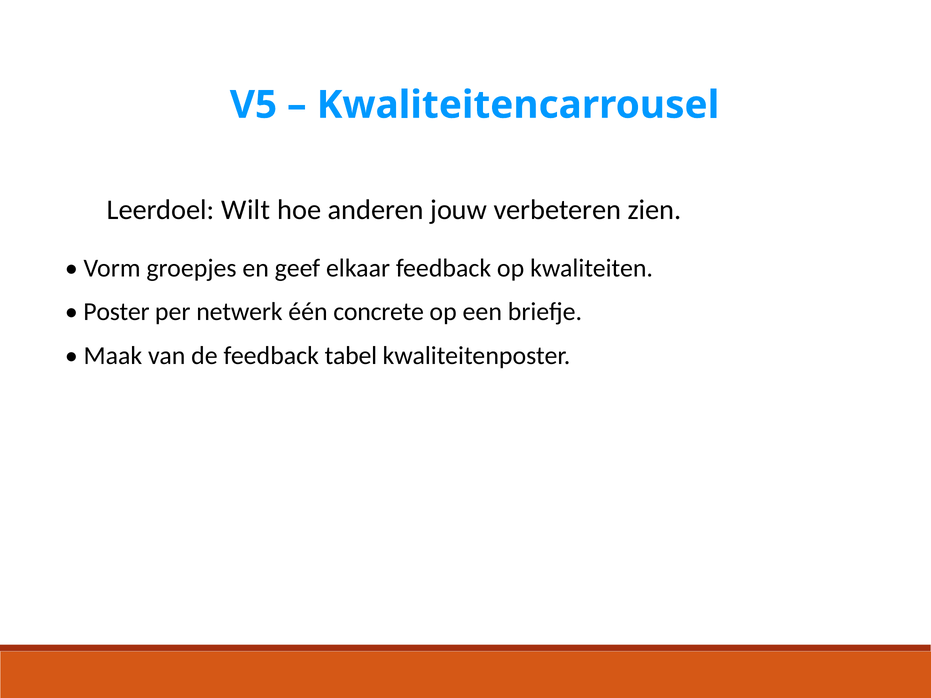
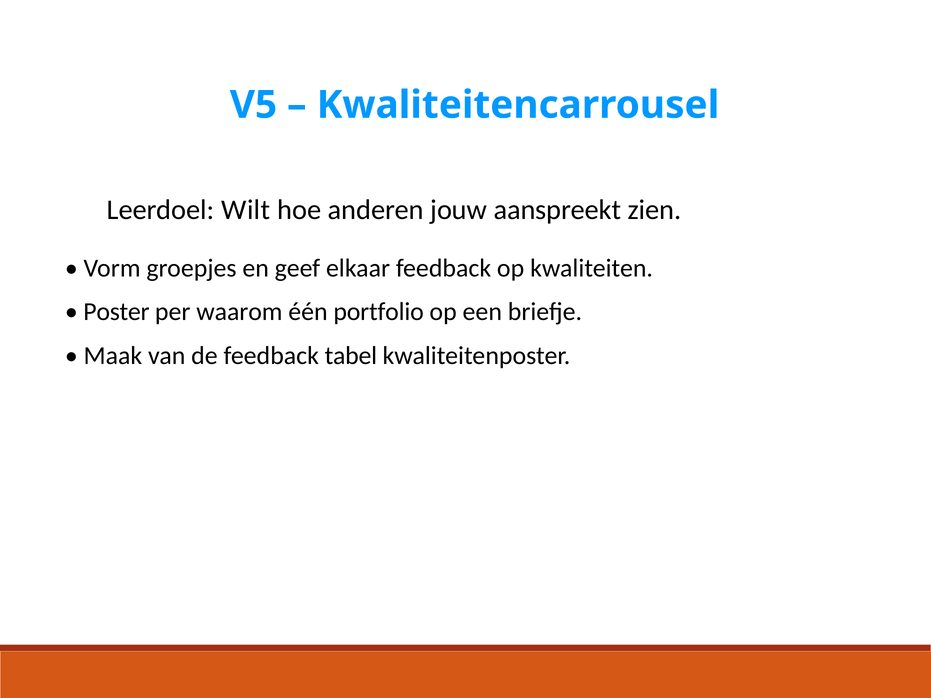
verbeteren: verbeteren -> aanspreekt (557, 210)
netwerk: netwerk -> waarom (239, 312)
concrete: concrete -> portfolio (379, 312)
